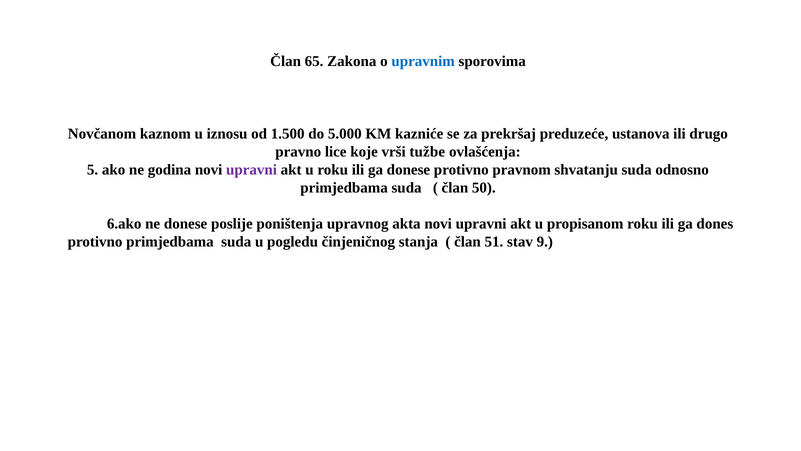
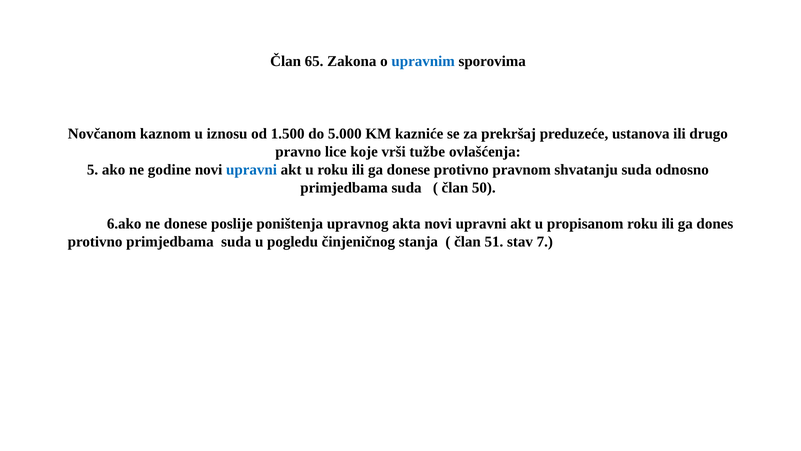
godina: godina -> godine (169, 169)
upravni colour: purple -> blue (252, 169)
9: 9 -> 7 (545, 242)
